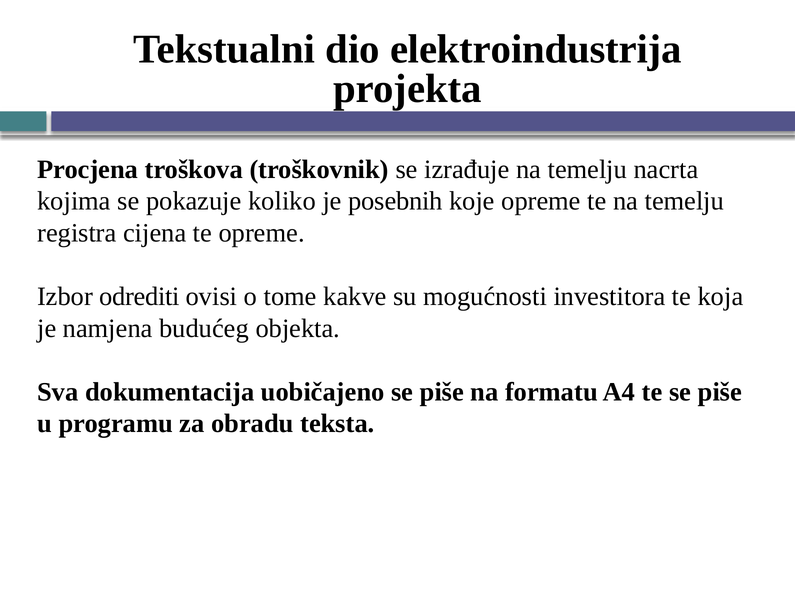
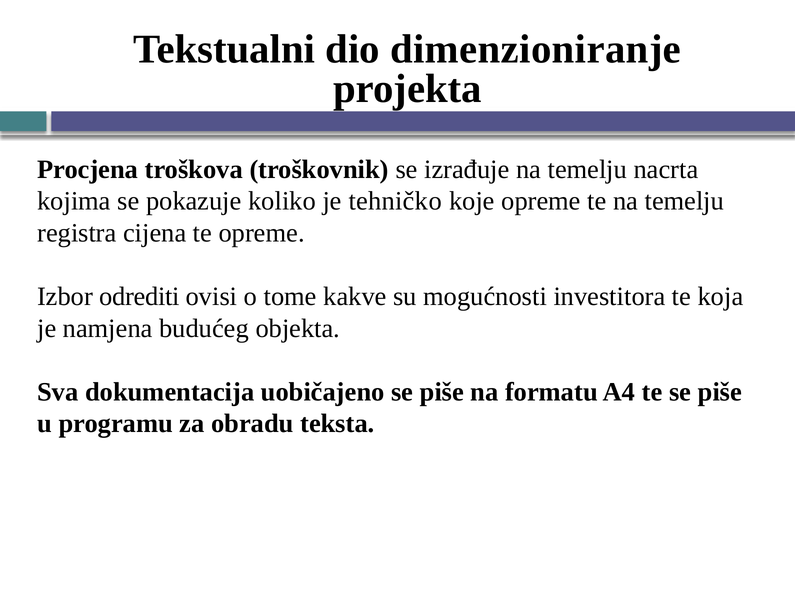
elektroindustrija: elektroindustrija -> dimenzioniranje (536, 49)
posebnih: posebnih -> tehničko (395, 201)
